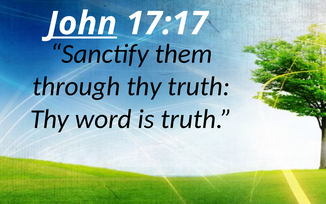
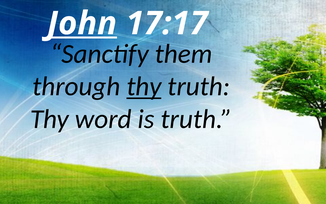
thy underline: none -> present (144, 86)
